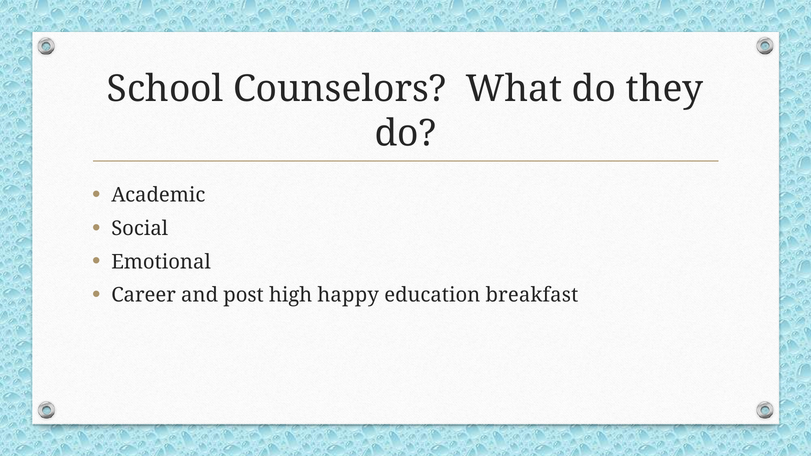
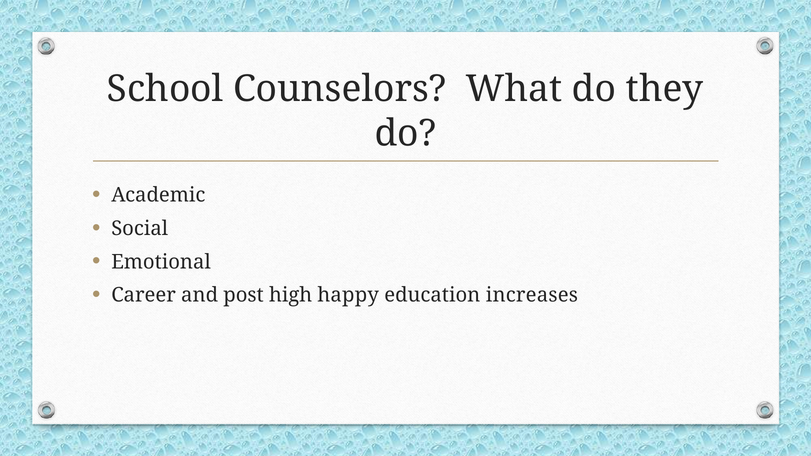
breakfast: breakfast -> increases (532, 295)
